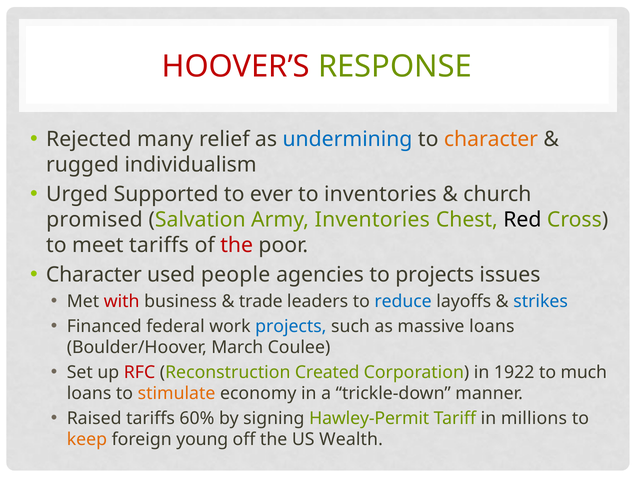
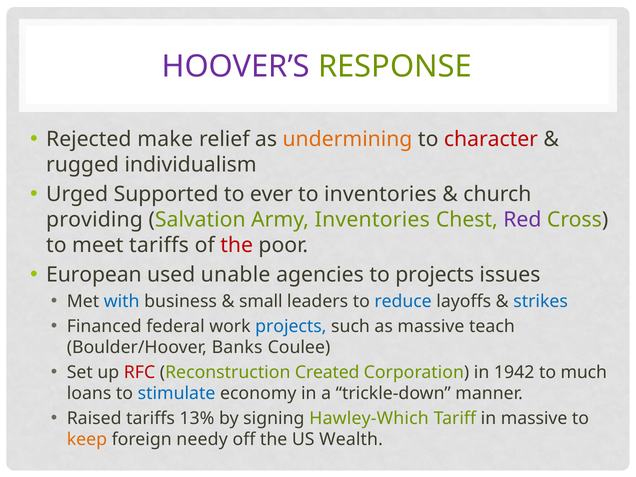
HOOVER’S colour: red -> purple (236, 67)
many: many -> make (165, 139)
undermining colour: blue -> orange (347, 139)
character colour: orange -> red (491, 139)
promised: promised -> providing (95, 220)
Red colour: black -> purple (522, 220)
Character: Character -> European (94, 275)
people: people -> unable (236, 275)
with colour: red -> blue (122, 302)
trade: trade -> small (261, 302)
massive loans: loans -> teach (492, 326)
March: March -> Banks (237, 348)
1922: 1922 -> 1942 (514, 372)
stimulate colour: orange -> blue (177, 394)
60%: 60% -> 13% (197, 418)
Hawley-Permit: Hawley-Permit -> Hawley-Which (369, 418)
in millions: millions -> massive (534, 418)
young: young -> needy (202, 440)
